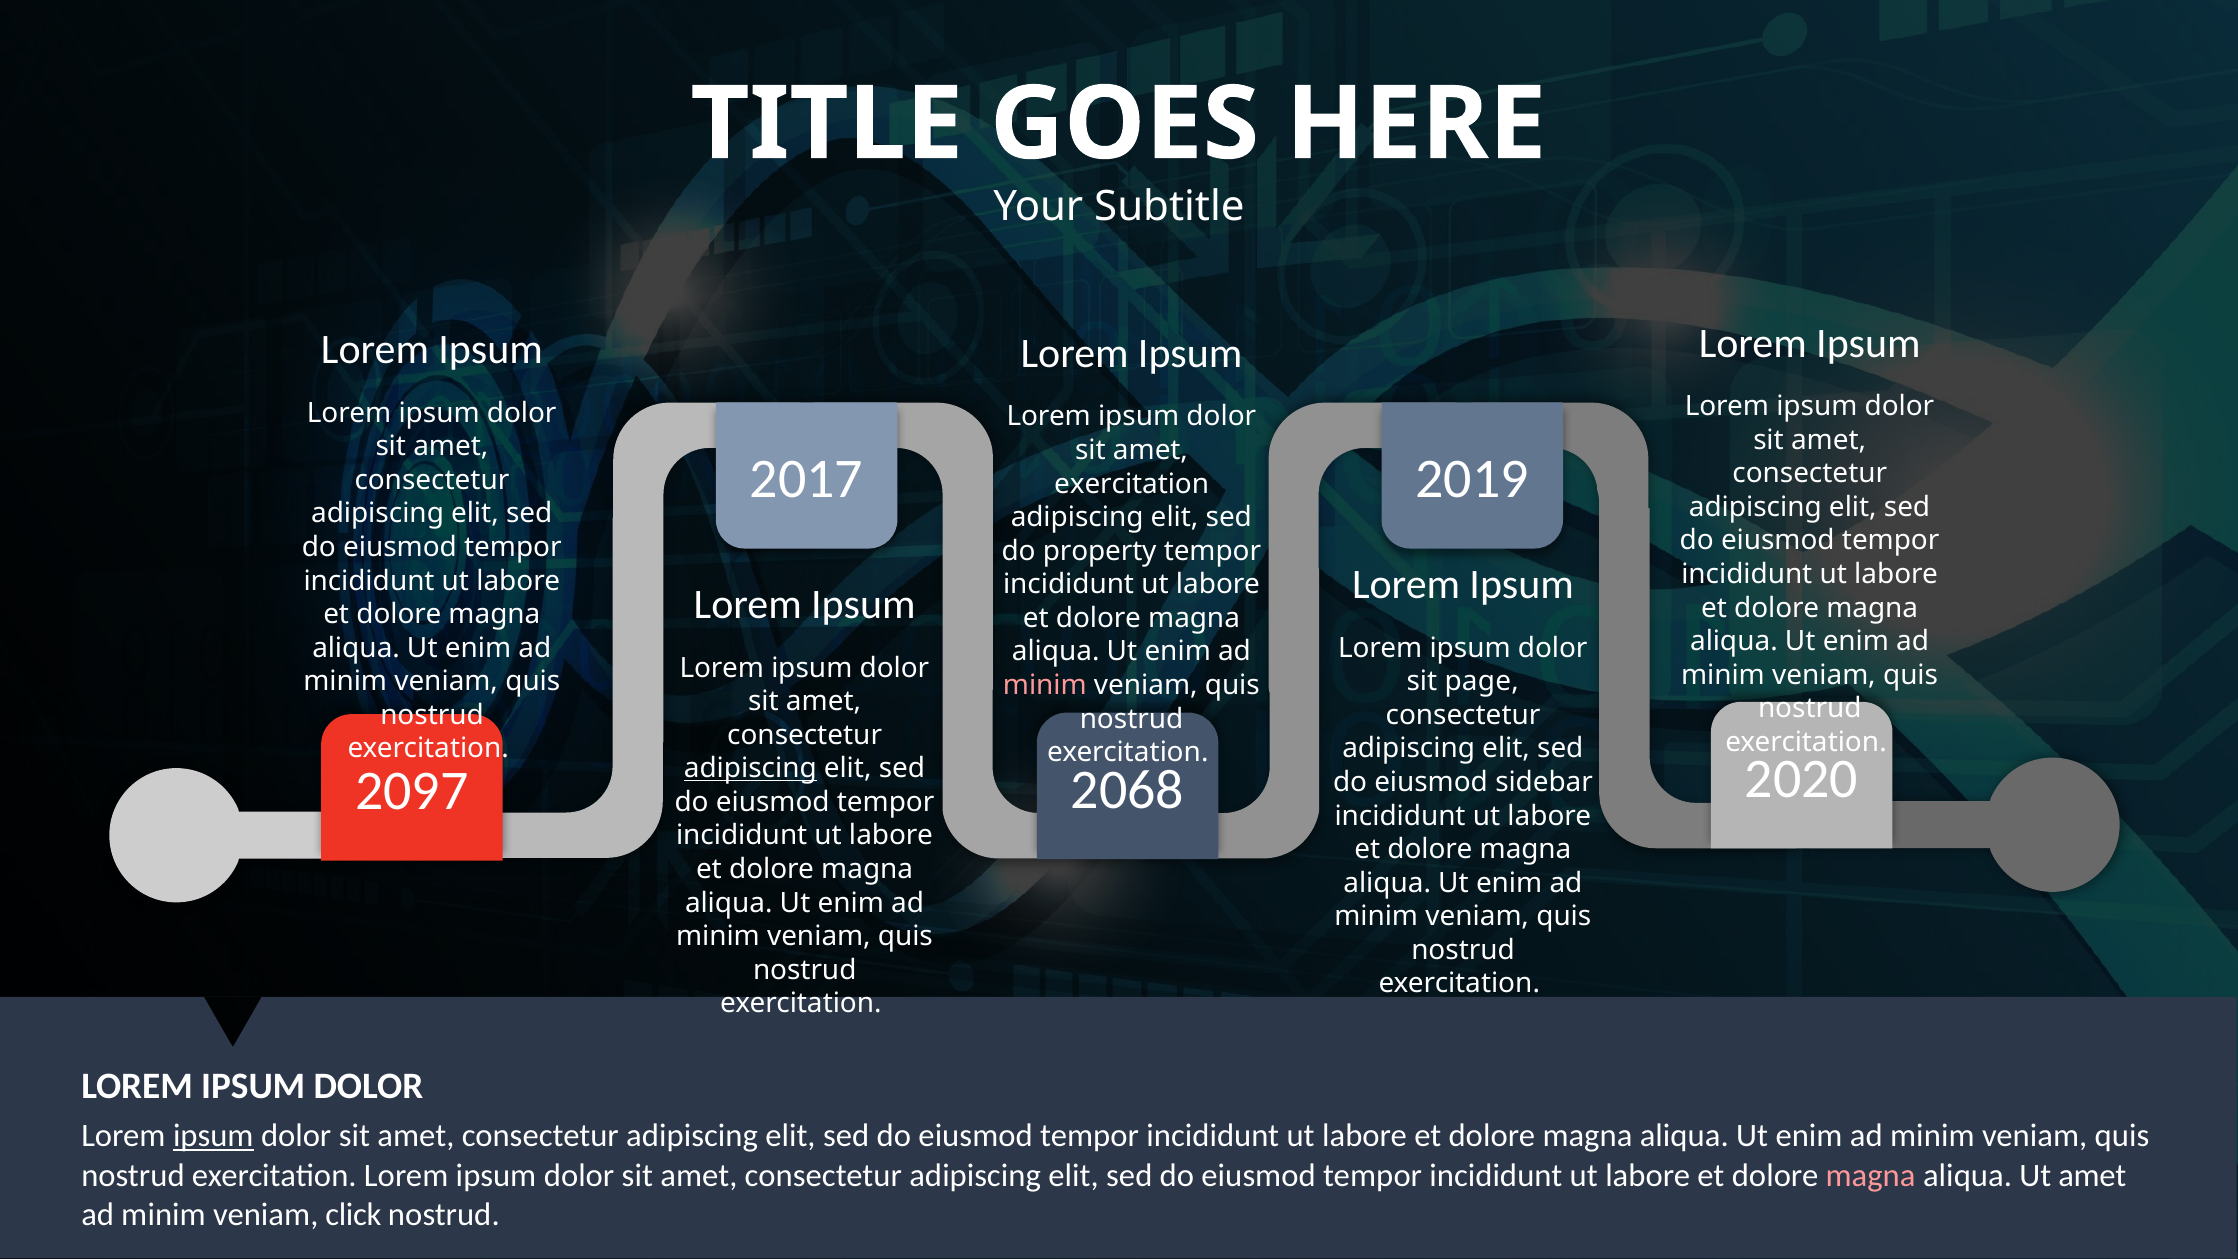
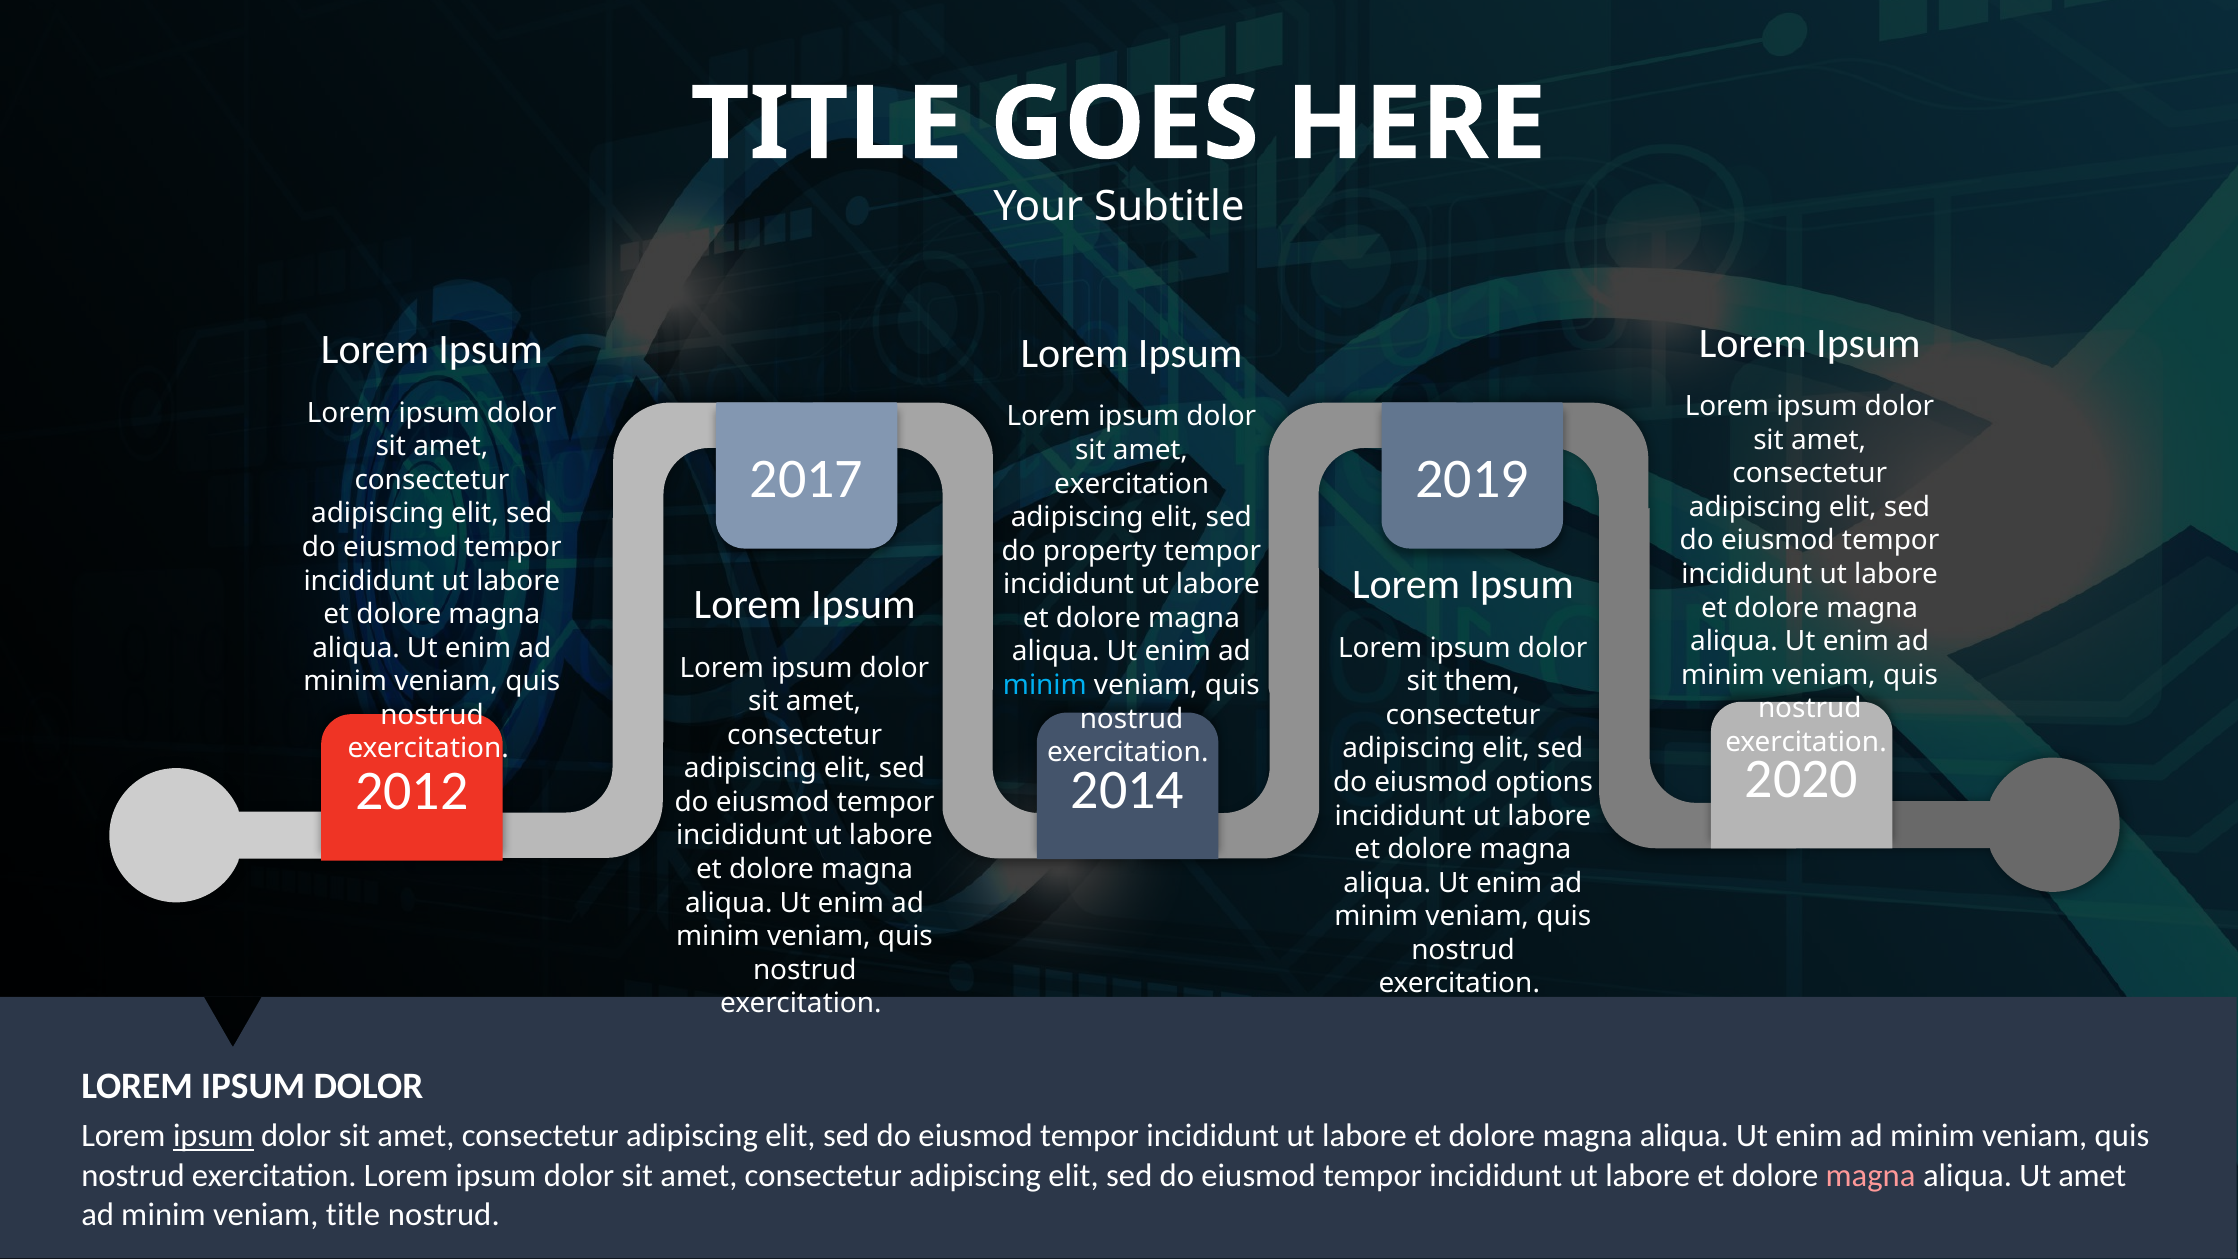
page: page -> them (1482, 682)
minim colour: pink -> light blue (1045, 685)
adipiscing underline: present -> none (750, 768)
2068: 2068 -> 2014 (1128, 790)
2097: 2097 -> 2012 (412, 791)
sidebar: sidebar -> options (1544, 782)
veniam click: click -> title (353, 1214)
